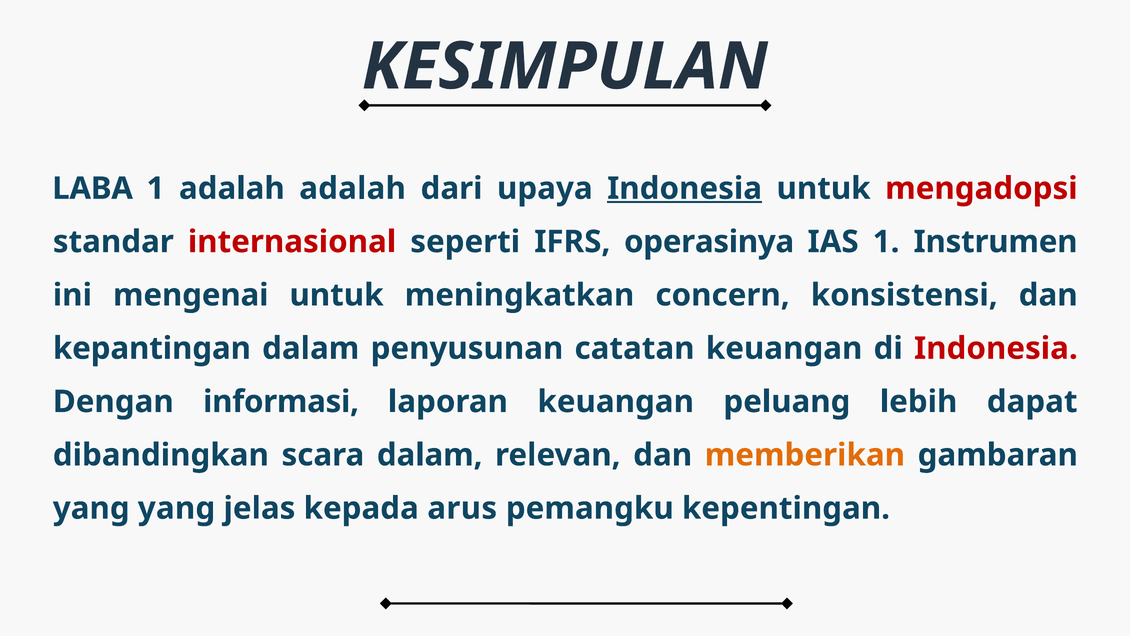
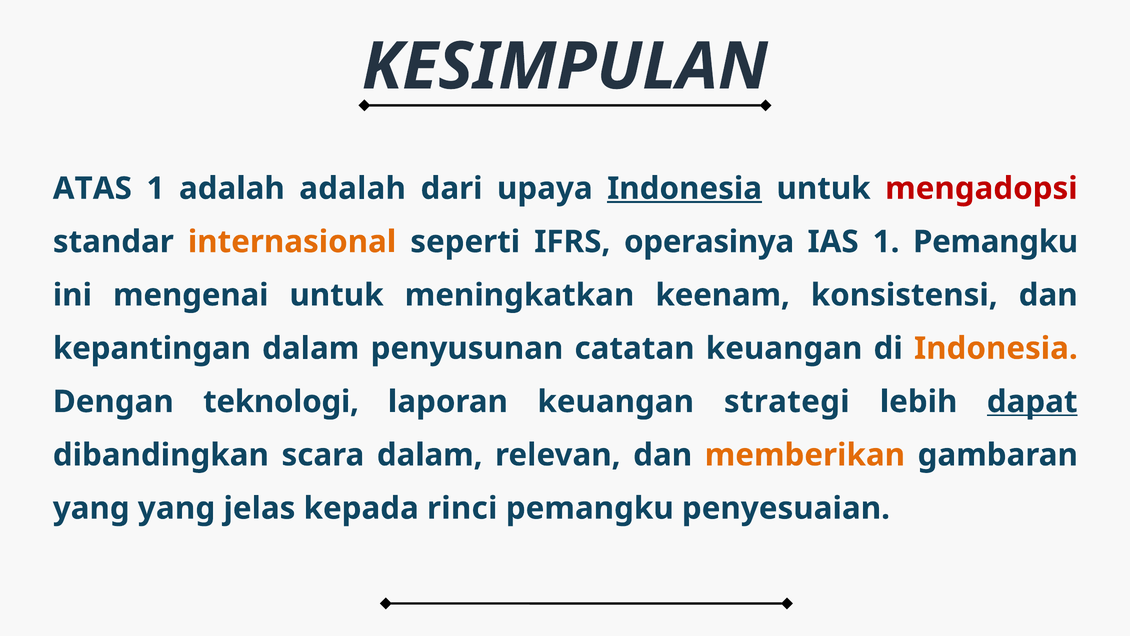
LABA: LABA -> ATAS (92, 188)
internasional colour: red -> orange (292, 242)
1 Instrumen: Instrumen -> Pemangku (996, 242)
concern: concern -> keenam (723, 295)
Indonesia colour: red -> orange (996, 348)
informasi: informasi -> teknologi (281, 402)
peluang: peluang -> strategi (787, 402)
dapat underline: none -> present (1032, 402)
arus: arus -> rinci (462, 508)
kepentingan: kepentingan -> penyesuaian (786, 508)
